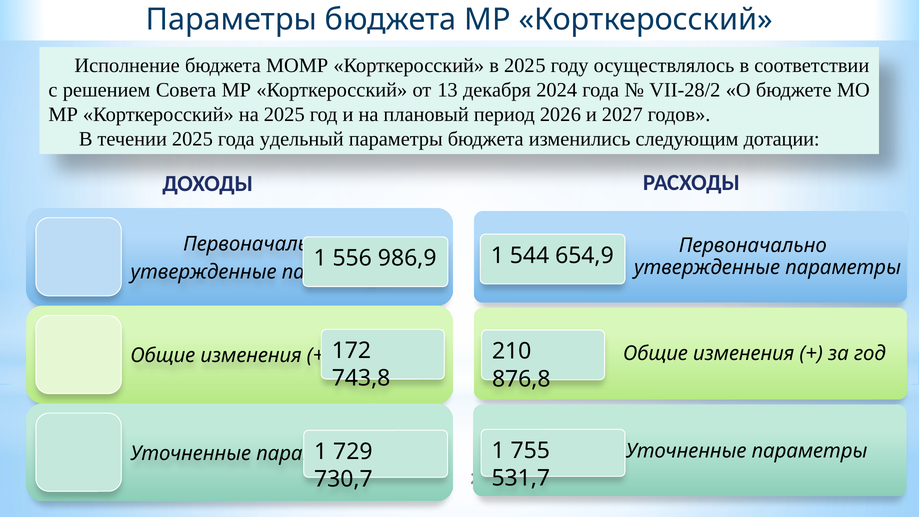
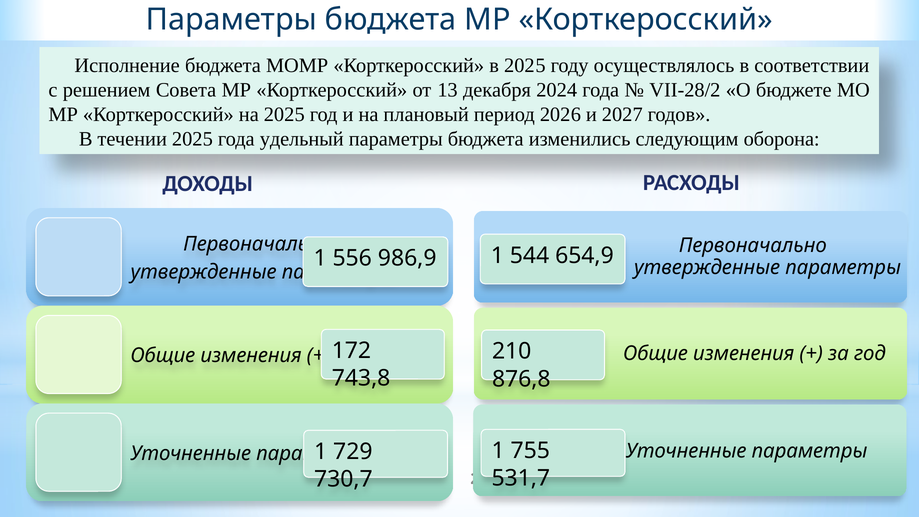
дотации: дотации -> оборона (782, 139)
